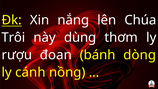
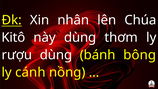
nắng: nắng -> nhân (73, 20)
Trôi: Trôi -> Kitô (13, 37)
rượu đoan: đoan -> dùng (56, 55)
dòng: dòng -> bông (140, 55)
